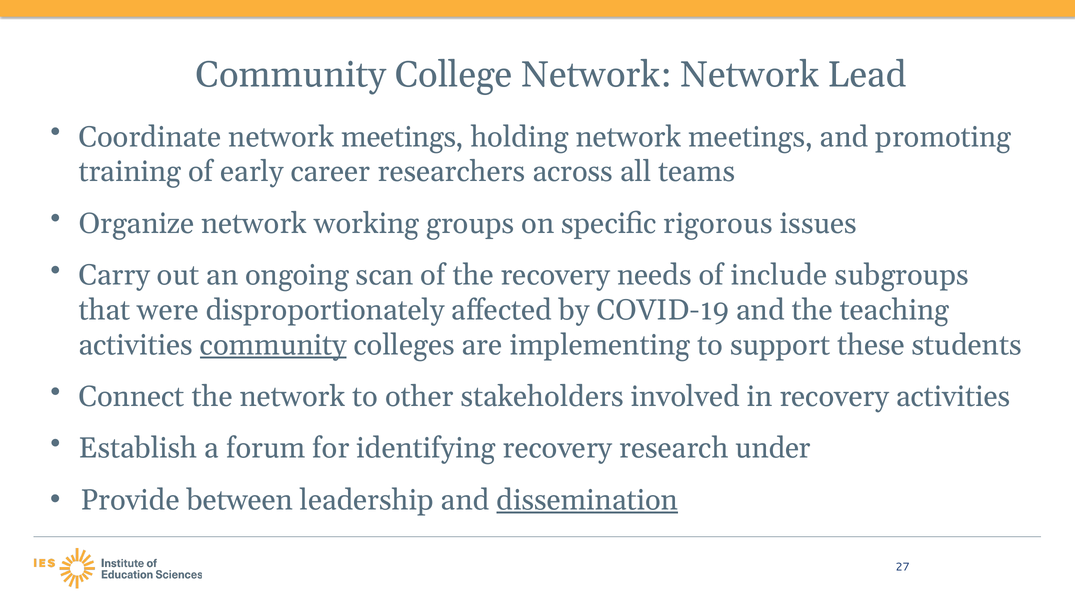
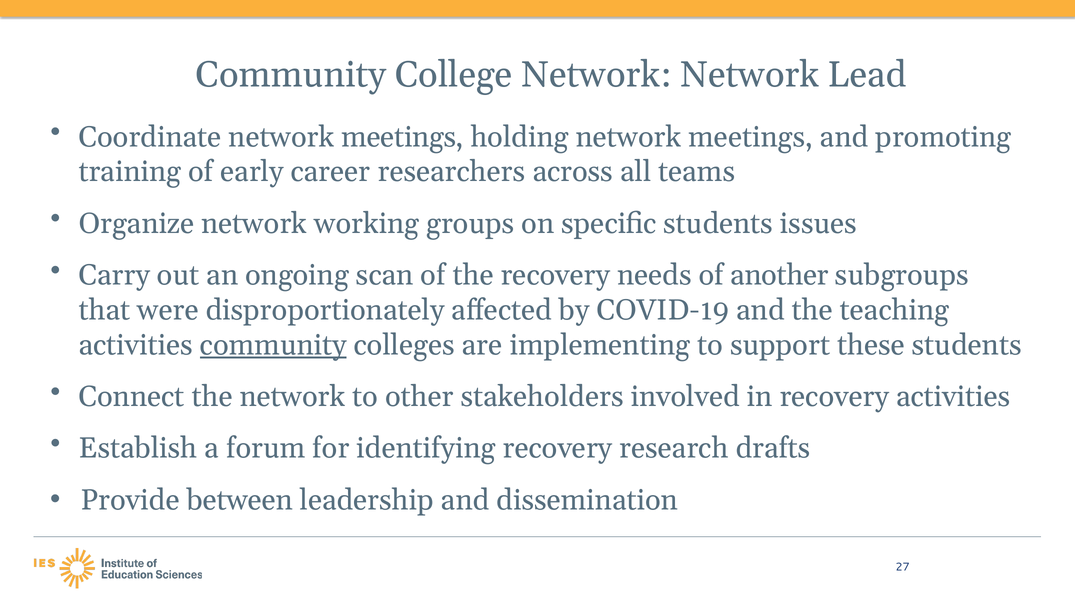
specific rigorous: rigorous -> students (718, 224)
include: include -> another (780, 275)
under: under -> drafts (773, 449)
dissemination underline: present -> none (587, 500)
